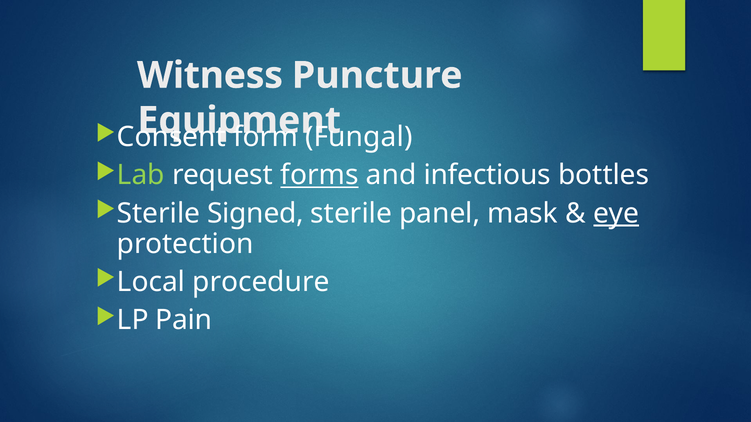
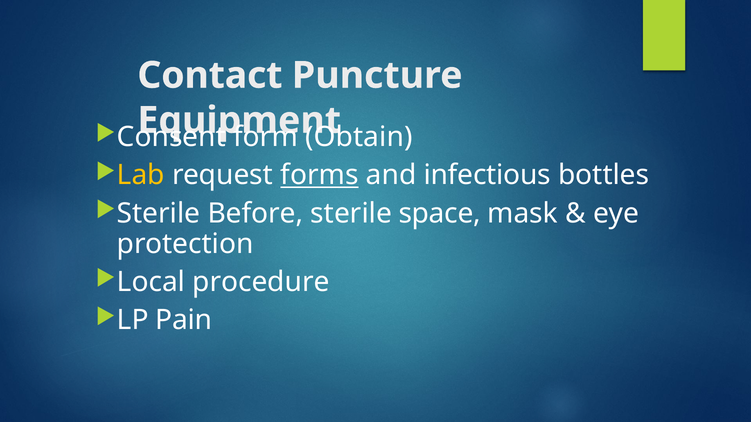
Witness: Witness -> Contact (210, 75)
Fungal: Fungal -> Obtain (359, 137)
Lab colour: light green -> yellow (141, 175)
Signed: Signed -> Before (255, 214)
panel: panel -> space (440, 214)
eye underline: present -> none (616, 214)
